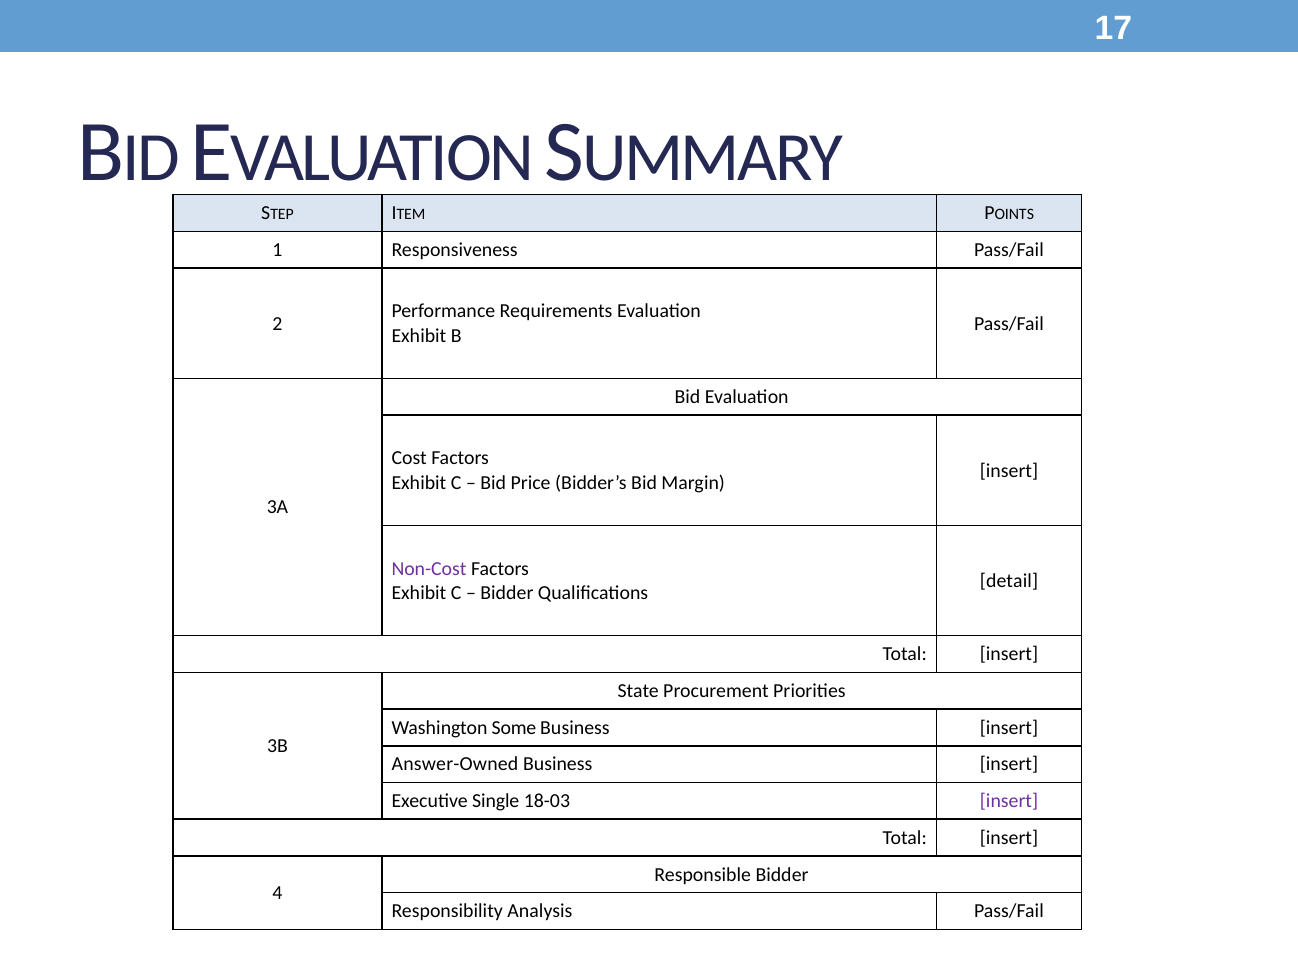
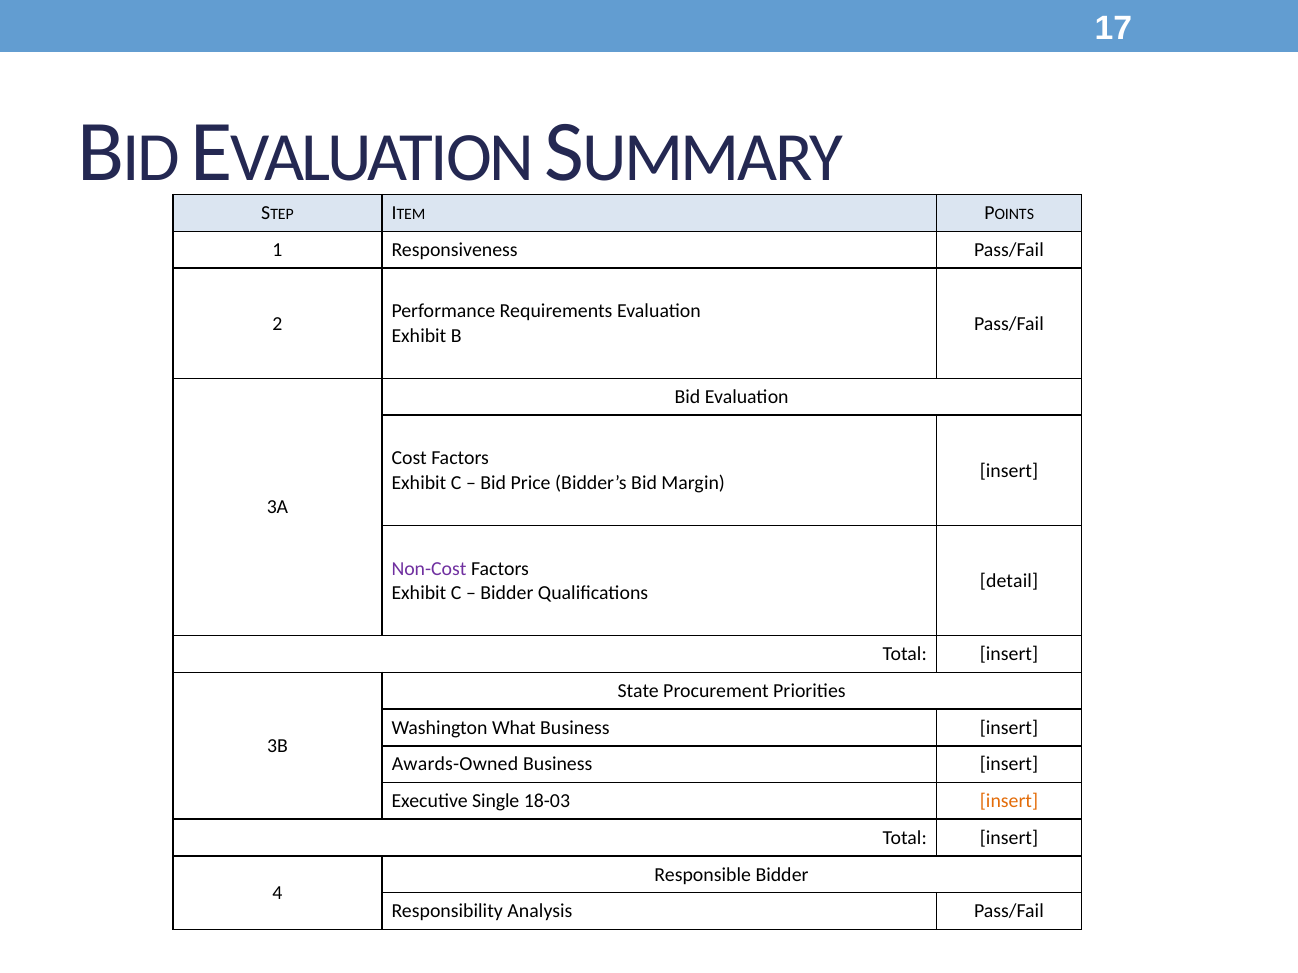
Some: Some -> What (514, 728)
Answer-Owned: Answer-Owned -> Awards-Owned (455, 765)
insert colour: purple -> orange (1009, 802)
